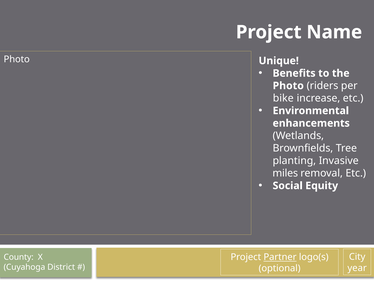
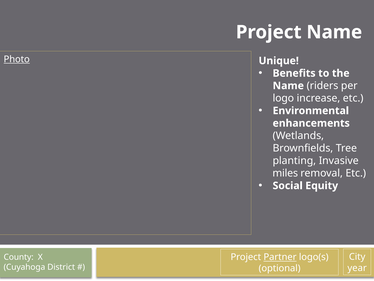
Photo underline: none -> present (17, 59)
Photo: Photo -> Name (288, 86)
bike: bike -> logo (283, 98)
